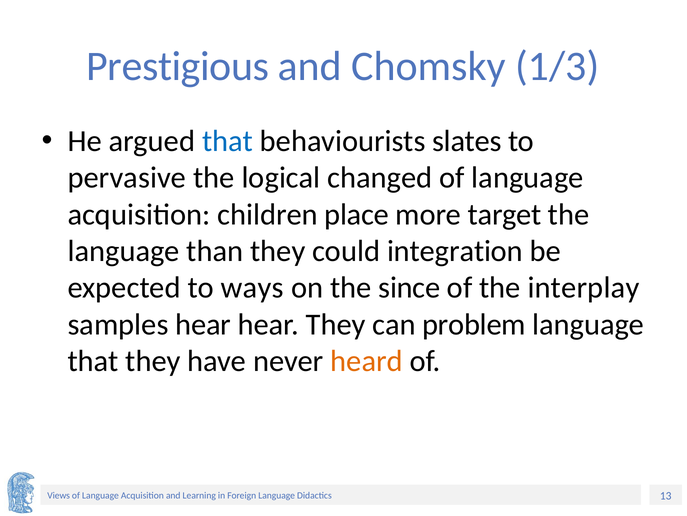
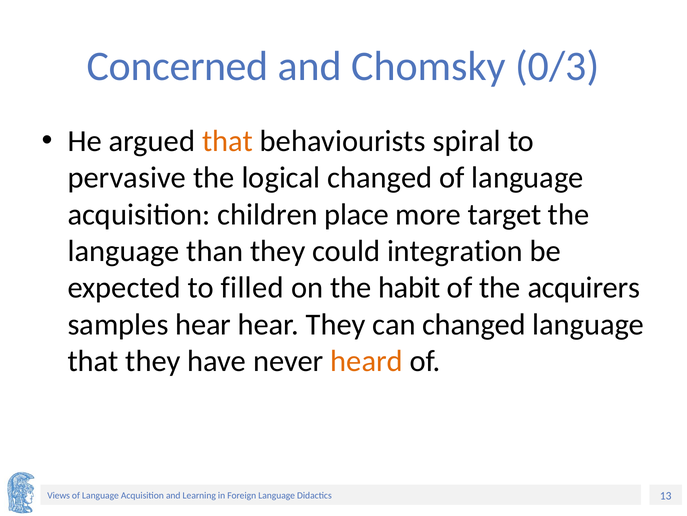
Prestigious: Prestigious -> Concerned (178, 67)
1/3: 1/3 -> 0/3 (557, 67)
that colour: blue -> orange (227, 141)
slates: slates -> spiral (467, 141)
ways: ways -> filled (252, 287)
since: since -> habit (409, 287)
interplay: interplay -> acquirers (584, 287)
can problem: problem -> changed (474, 324)
